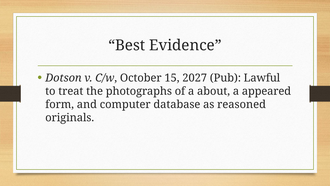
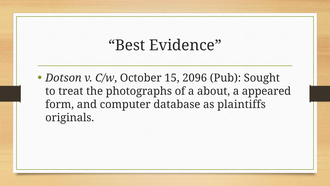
2027: 2027 -> 2096 (195, 78)
Lawful: Lawful -> Sought (262, 78)
reasoned: reasoned -> plaintiffs (242, 104)
